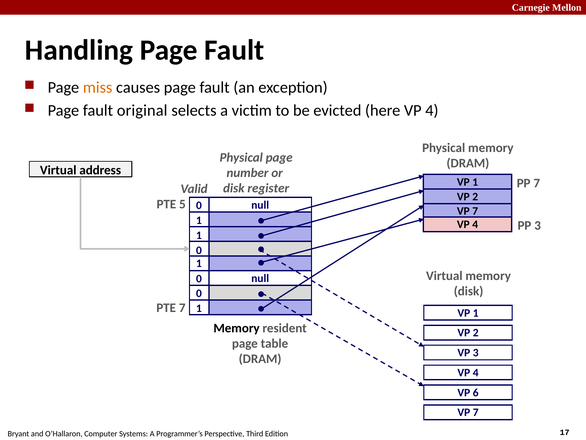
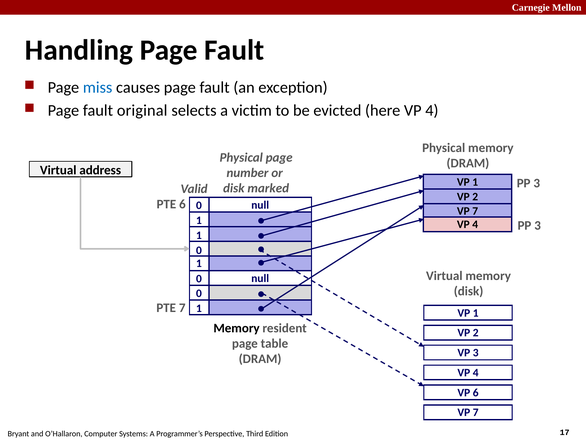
miss colour: orange -> blue (98, 87)
7: 7 -> 3 (537, 183)
register: register -> marked (268, 188)
PTE 5: 5 -> 6 (182, 204)
